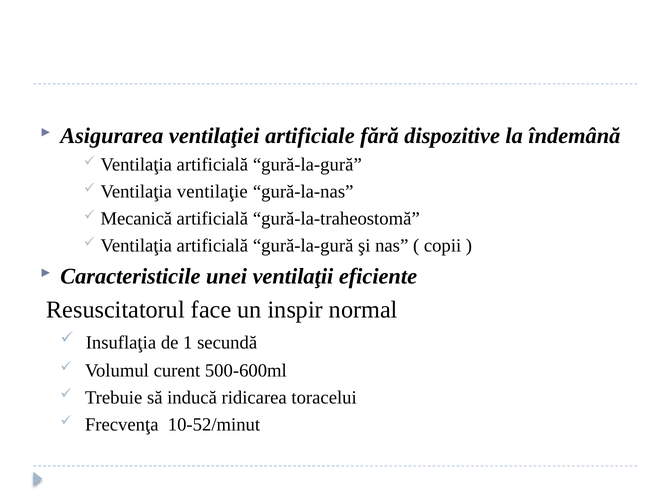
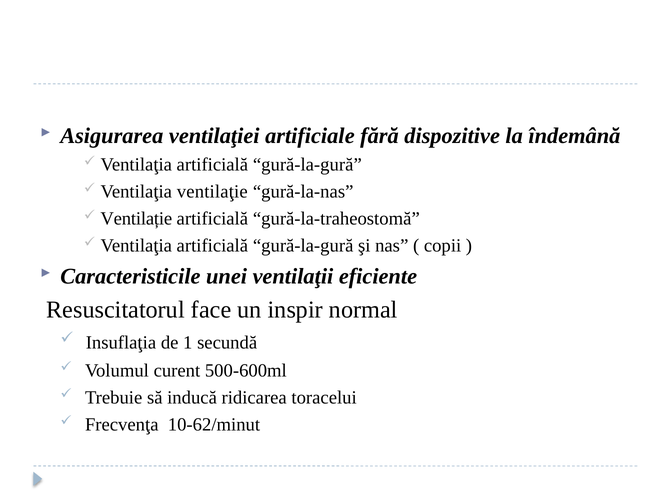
Mecanică: Mecanică -> Ventilație (136, 219)
10-52/minut: 10-52/minut -> 10-62/minut (214, 425)
